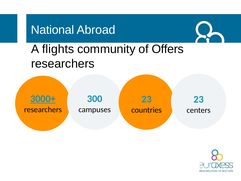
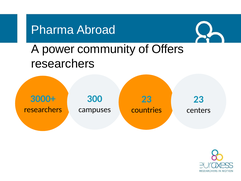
National: National -> Pharma (52, 30)
flights: flights -> power (58, 49)
3000+ underline: present -> none (43, 99)
